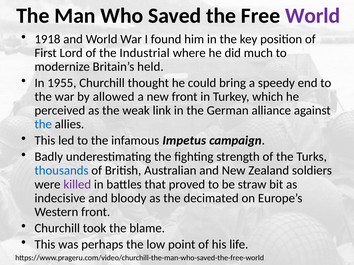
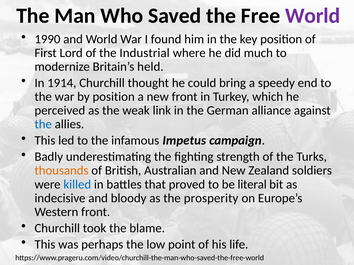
1918: 1918 -> 1990 (47, 39)
1955: 1955 -> 1914 (62, 83)
by allowed: allowed -> position (114, 97)
thousands colour: blue -> orange (62, 171)
killed colour: purple -> blue (77, 185)
straw: straw -> literal (252, 185)
decimated: decimated -> prosperity (211, 198)
